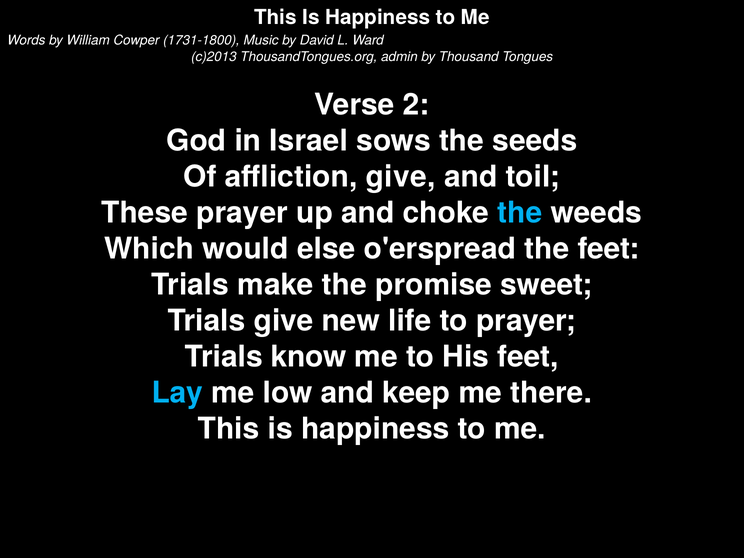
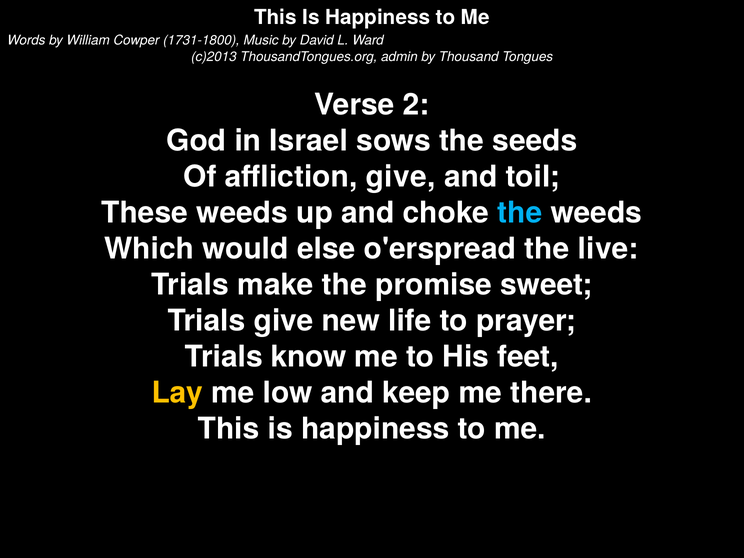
These prayer: prayer -> weeds (242, 213)
the feet: feet -> live (608, 249)
Lay colour: light blue -> yellow (177, 393)
